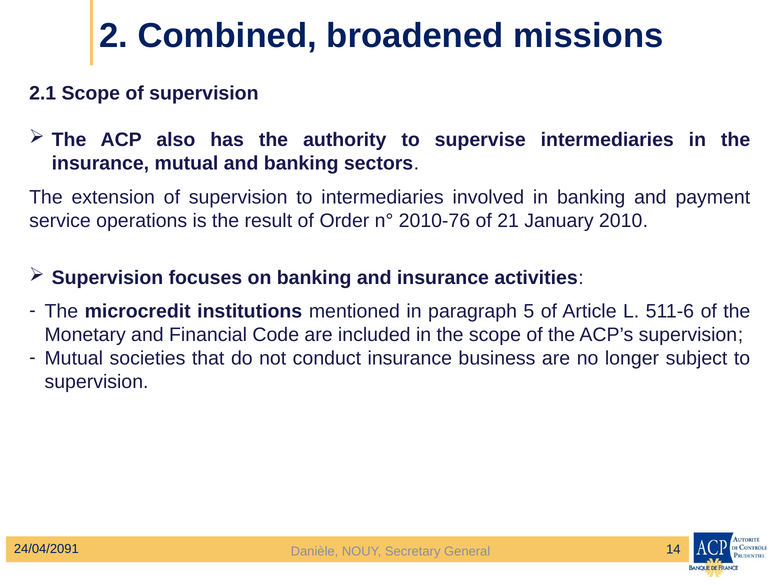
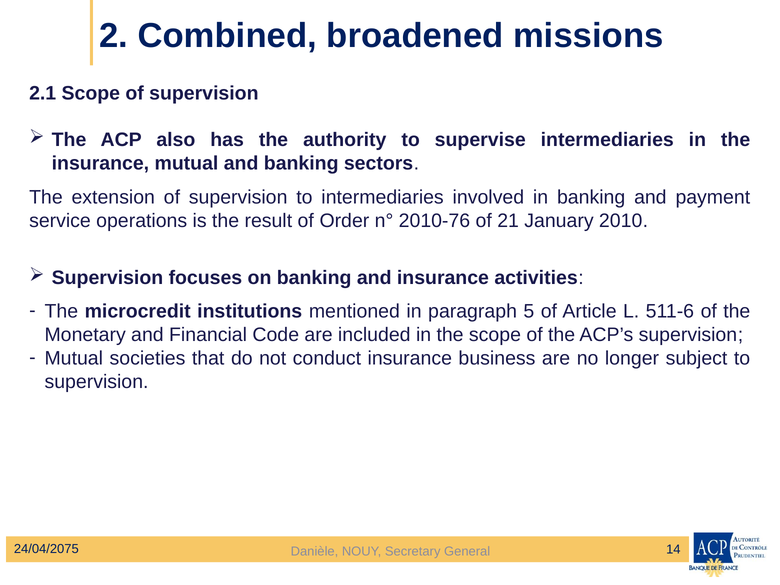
24/04/2091: 24/04/2091 -> 24/04/2075 (46, 549)
